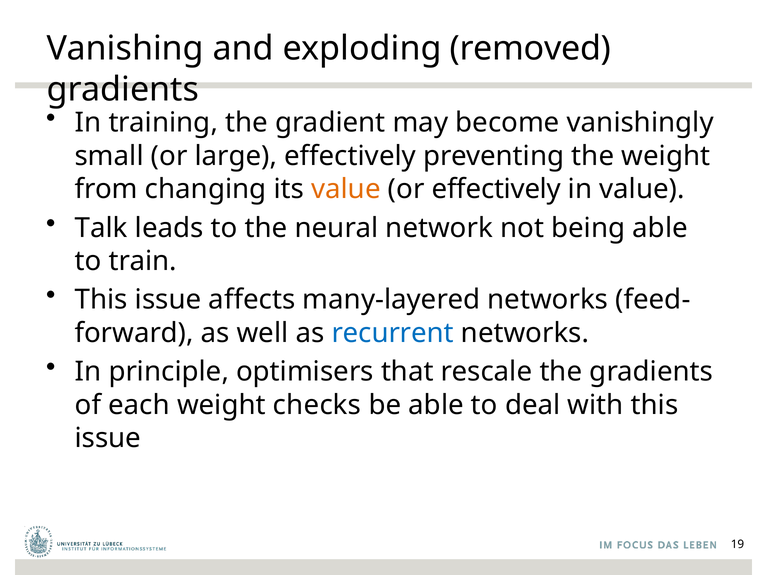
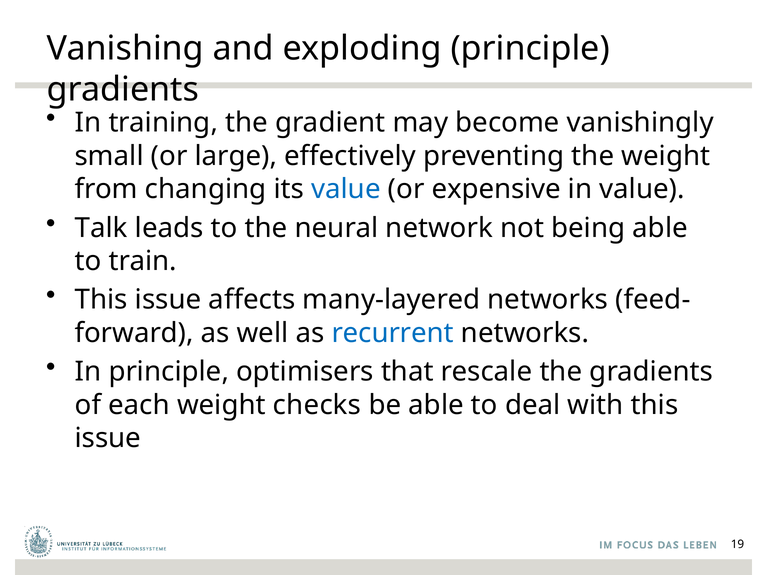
exploding removed: removed -> principle (530, 49)
value colour: orange -> blue (346, 189)
or effectively: effectively -> expensive (496, 189)
